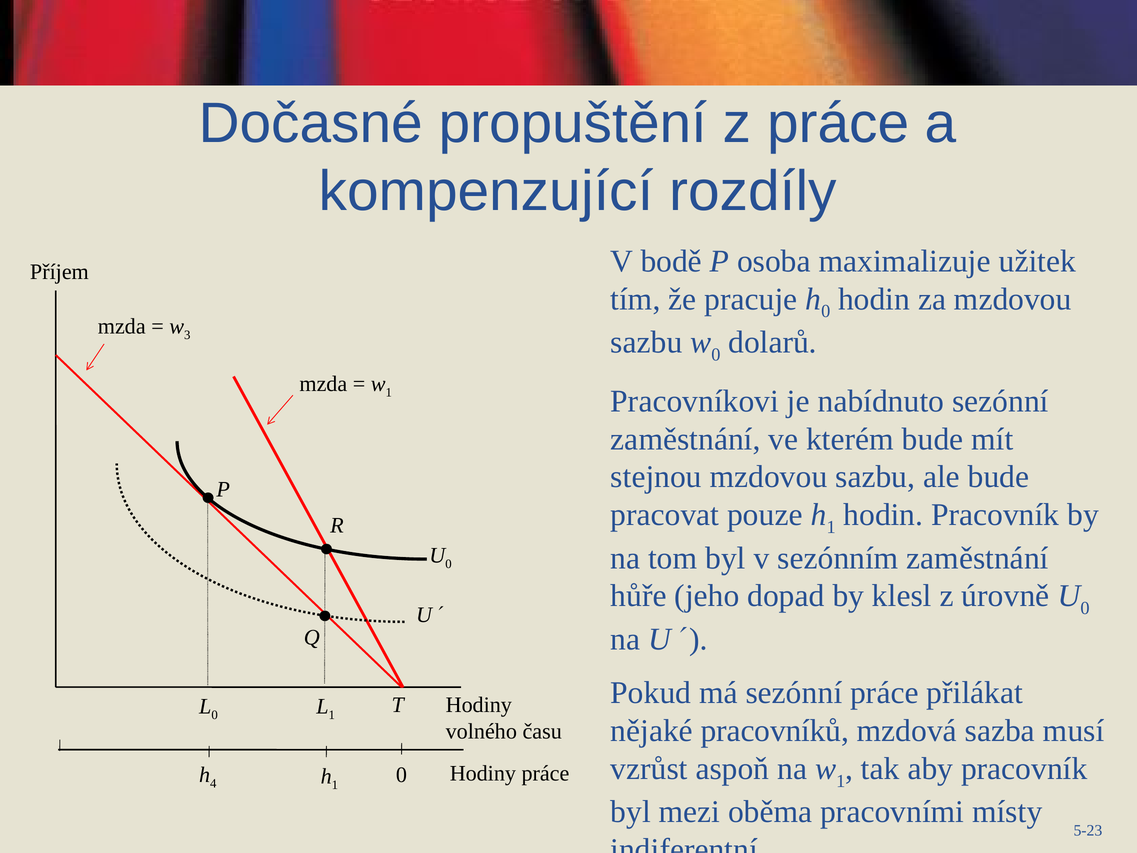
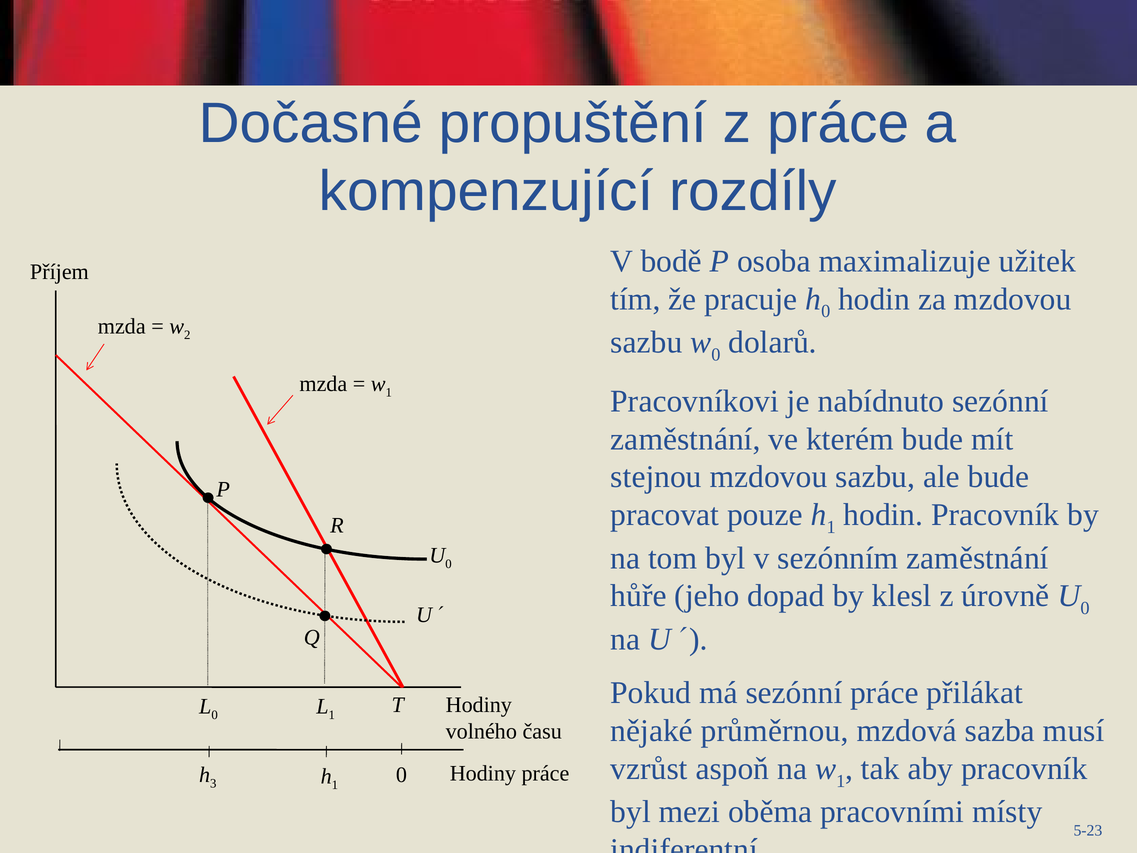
3: 3 -> 2 (187, 335)
pracovníků: pracovníků -> průměrnou (775, 731)
4: 4 -> 3 (213, 783)
